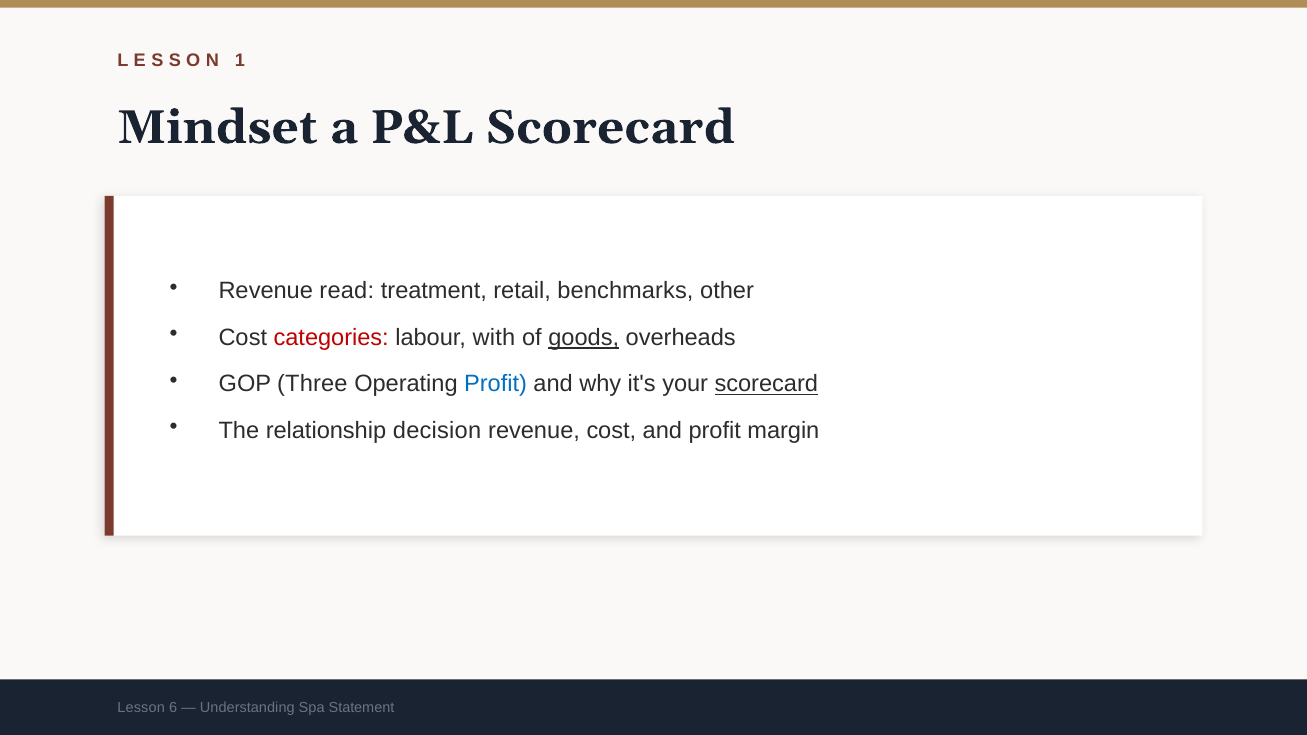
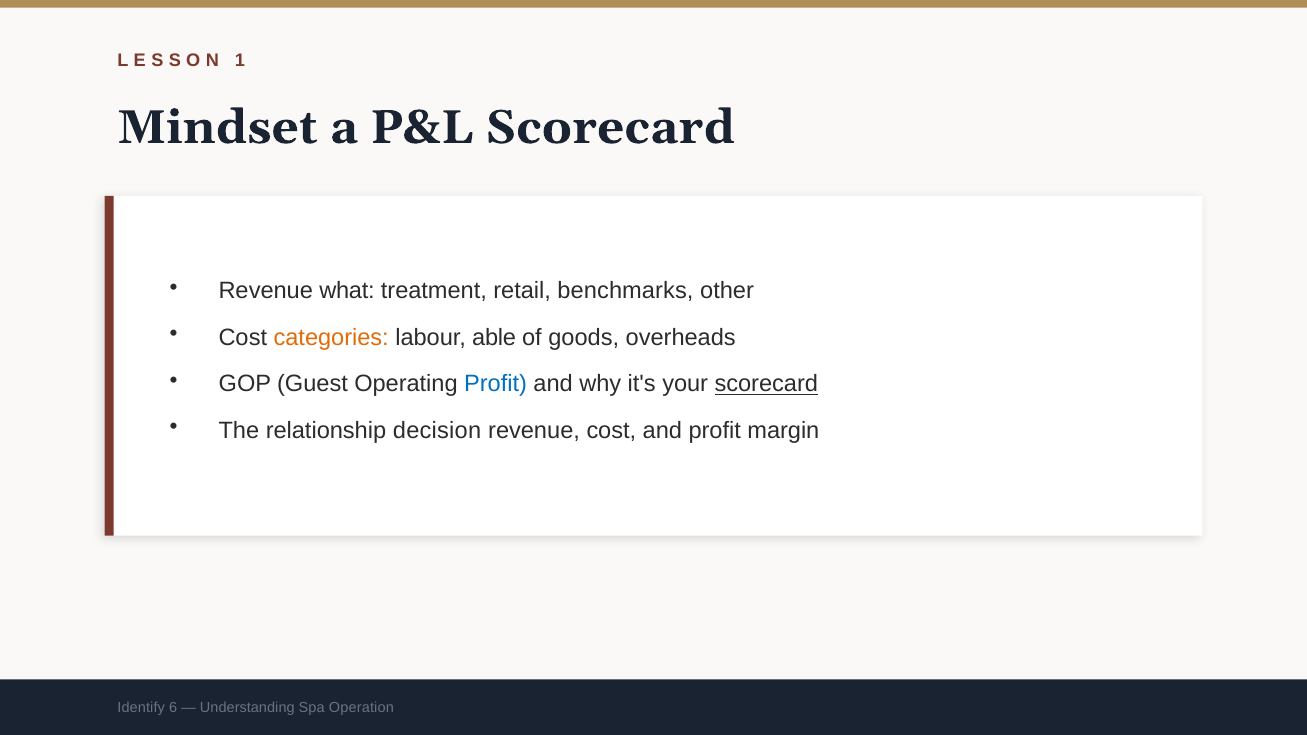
read: read -> what (347, 291)
categories colour: red -> orange (331, 338)
with: with -> able (494, 338)
goods underline: present -> none (584, 338)
Three: Three -> Guest (312, 384)
Lesson: Lesson -> Identify (141, 708)
Statement: Statement -> Operation (361, 708)
